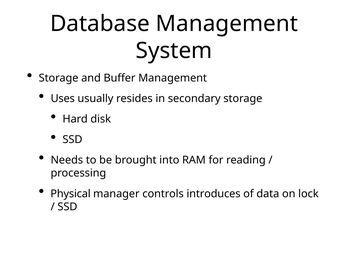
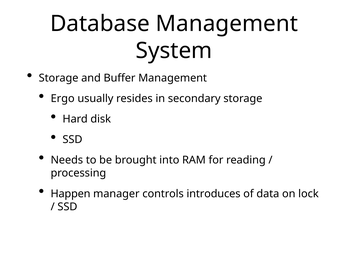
Uses: Uses -> Ergo (63, 99)
Physical: Physical -> Happen (71, 194)
